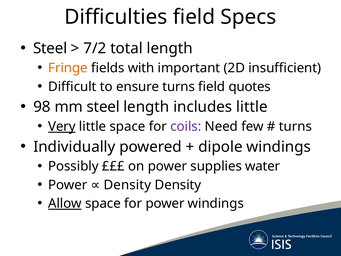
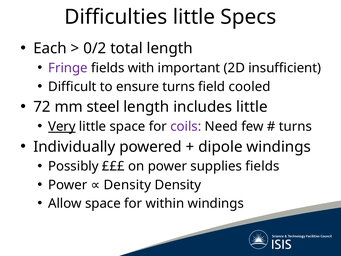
Difficulties field: field -> little (194, 17)
Steel: Steel -> Each (50, 48)
7/2: 7/2 -> 0/2 (95, 48)
Fringe colour: orange -> purple (68, 68)
quotes: quotes -> cooled (250, 87)
98: 98 -> 72 (42, 107)
supplies water: water -> fields (263, 166)
Allow underline: present -> none (65, 203)
for power: power -> within (165, 203)
